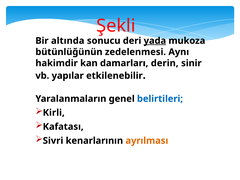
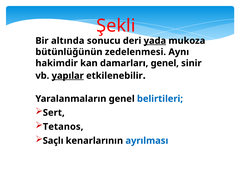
damarları derin: derin -> genel (165, 63)
yapılar underline: none -> present (68, 76)
Kirli: Kirli -> Sert (54, 113)
Kafatası: Kafatası -> Tetanos (63, 127)
Sivri: Sivri -> Saçlı (53, 141)
ayrılması colour: orange -> blue (147, 141)
